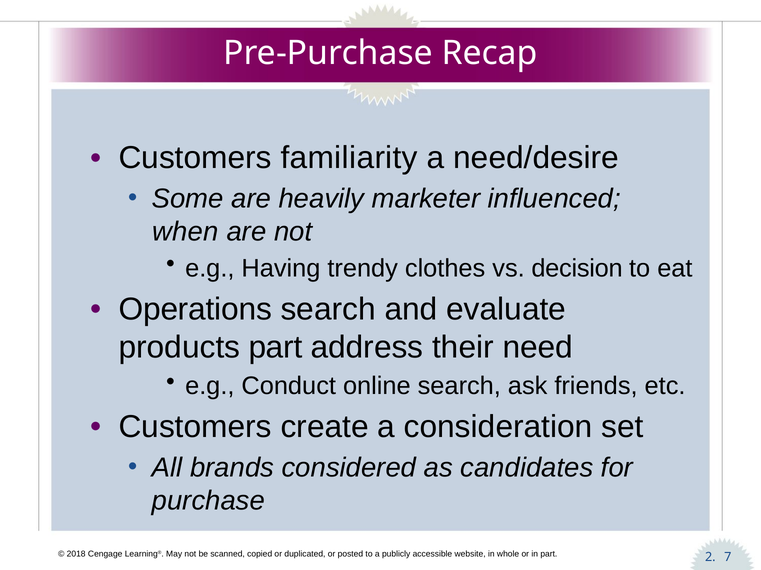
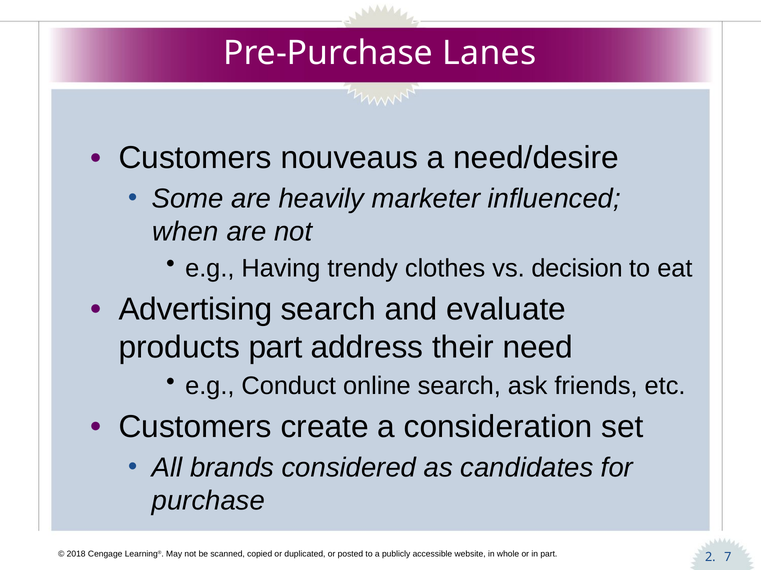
Recap: Recap -> Lanes (489, 53)
familiarity: familiarity -> nouveaus (349, 158)
Operations: Operations -> Advertising (195, 310)
